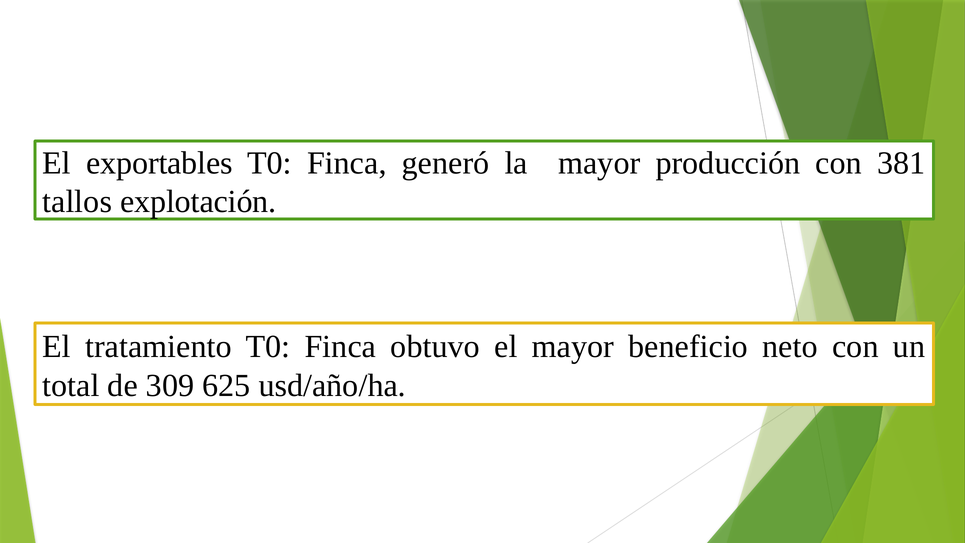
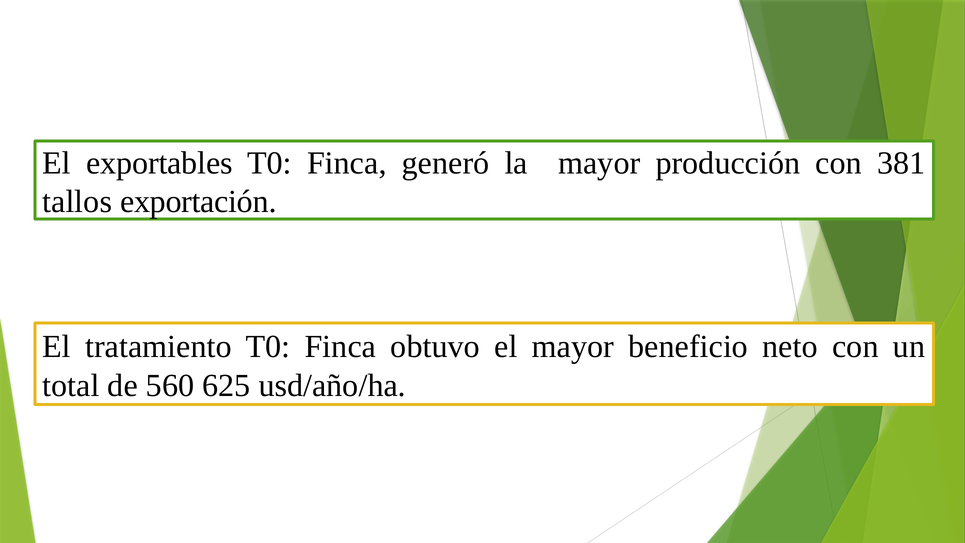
explotación: explotación -> exportación (198, 202)
309: 309 -> 560 (170, 385)
